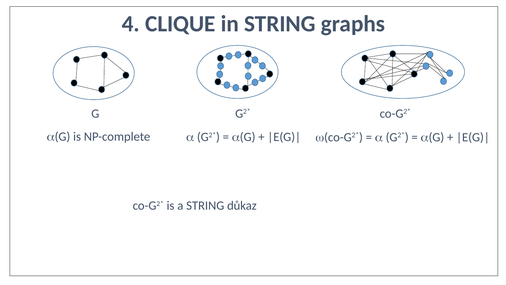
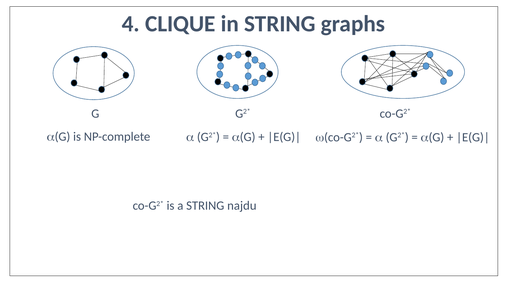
důkaz: důkaz -> najdu (242, 205)
